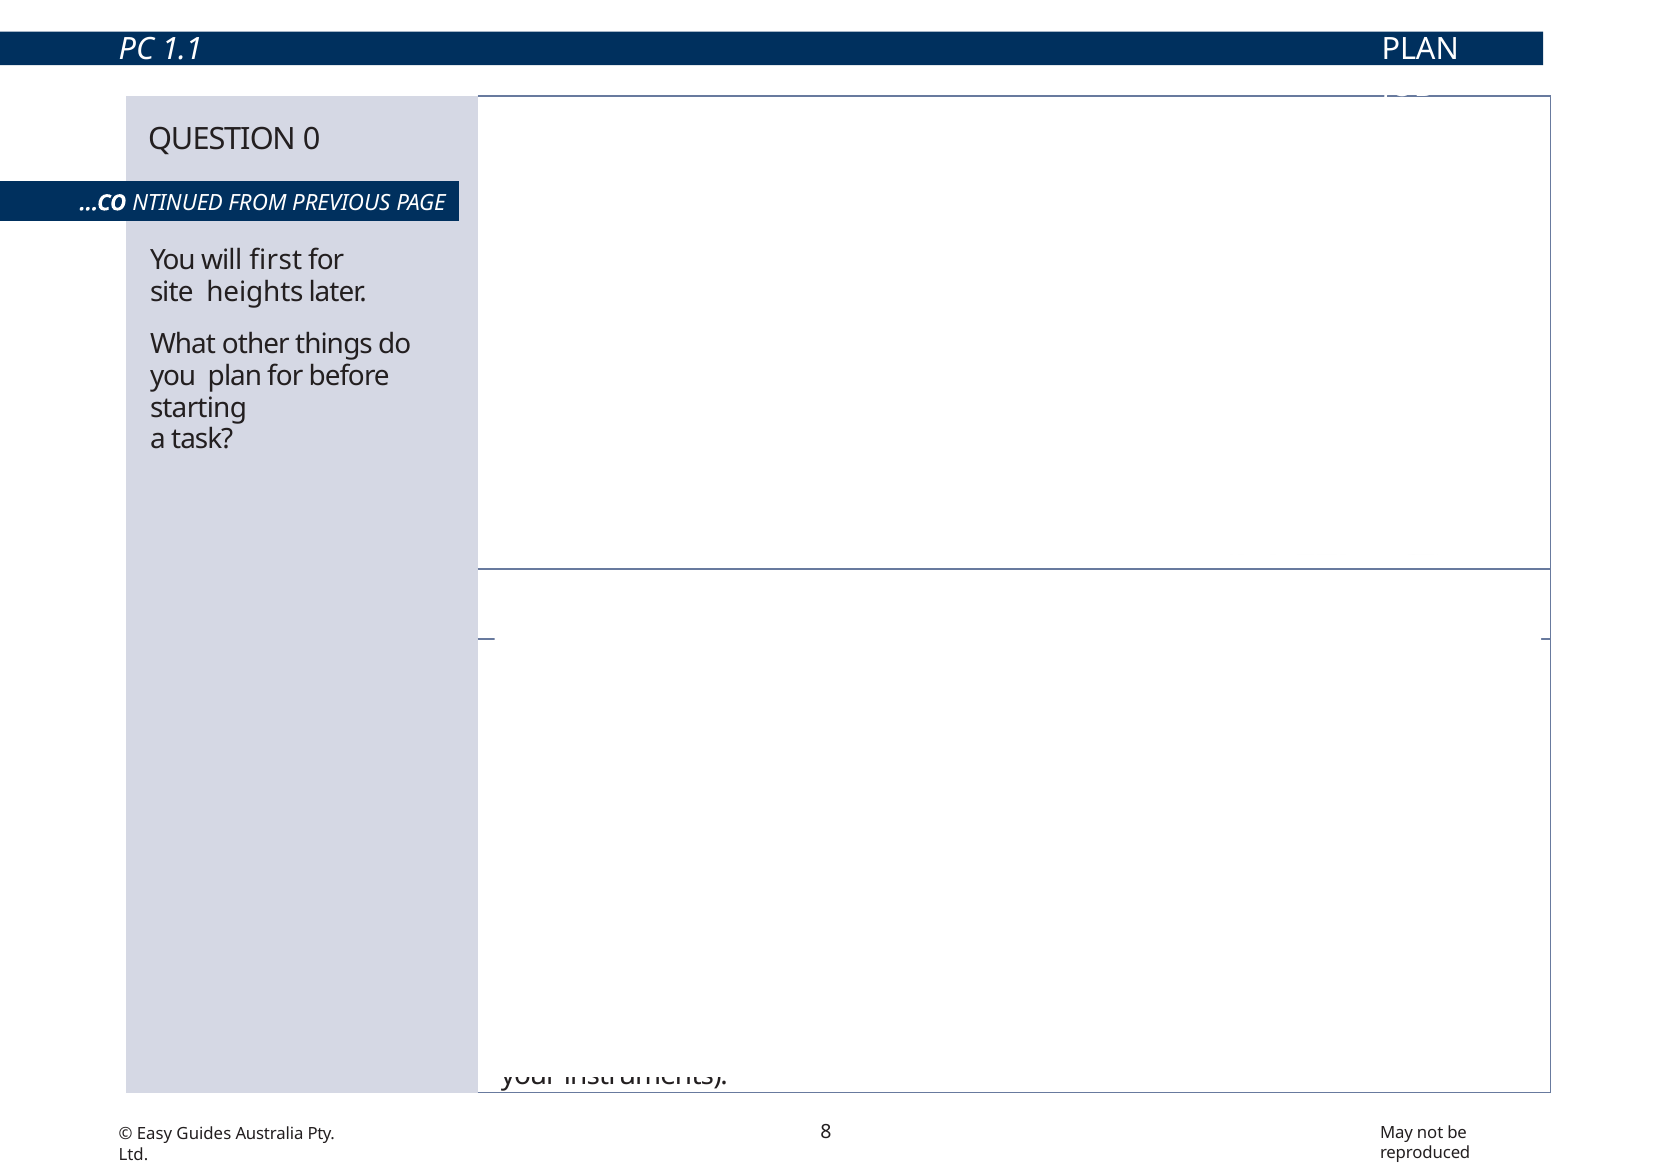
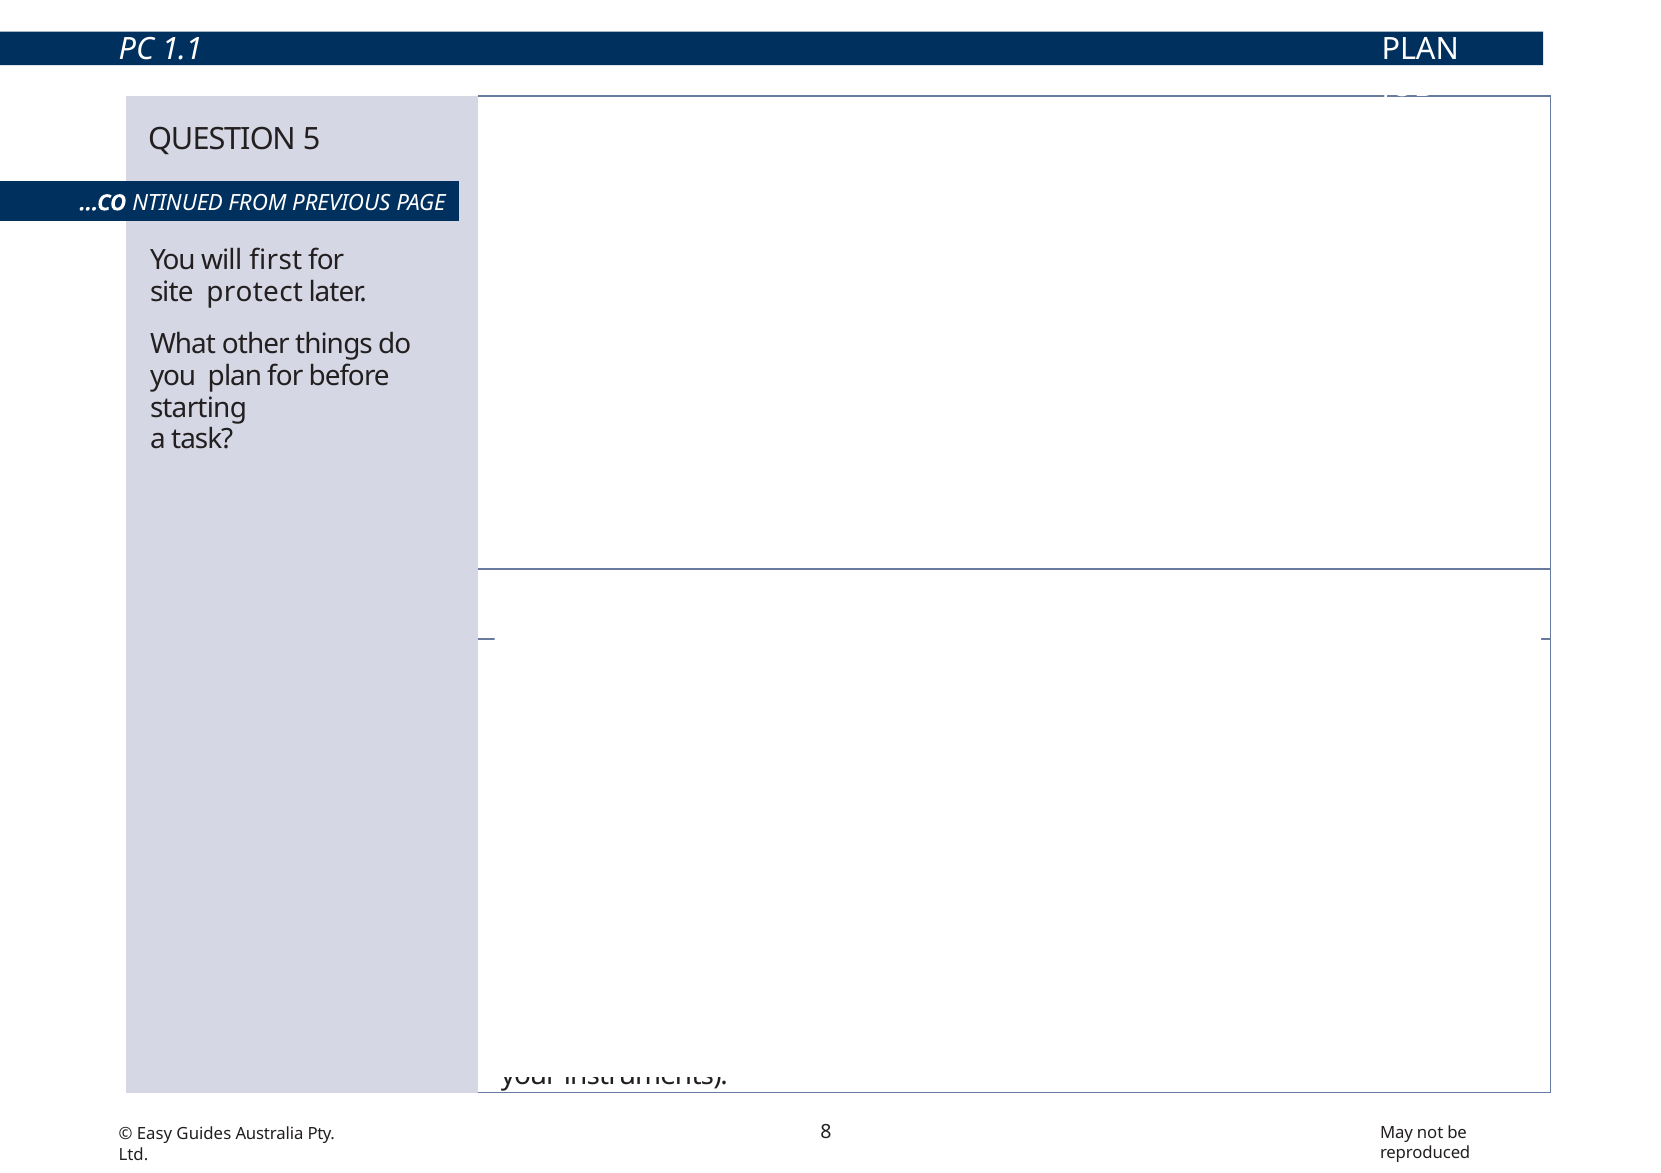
0: 0 -> 5 (312, 139)
heights: heights -> protect (255, 292)
